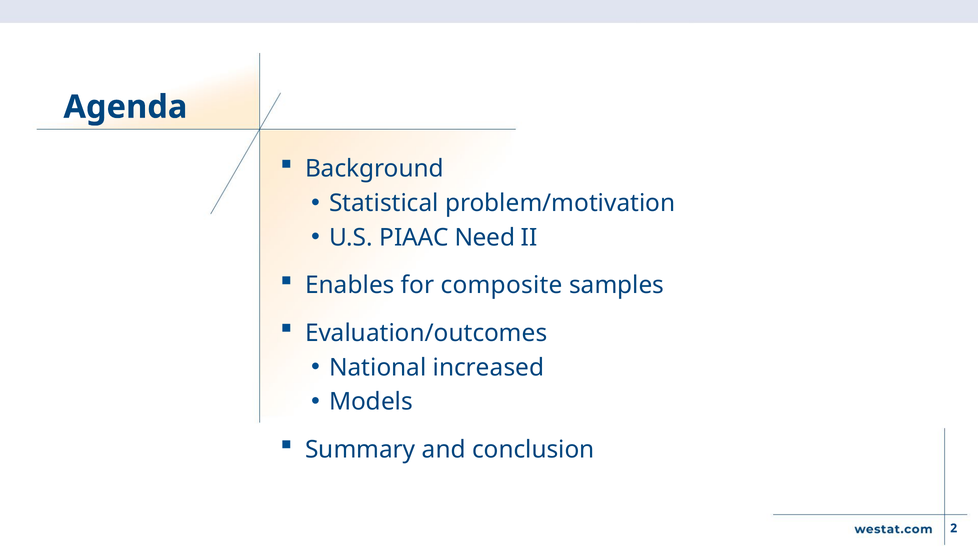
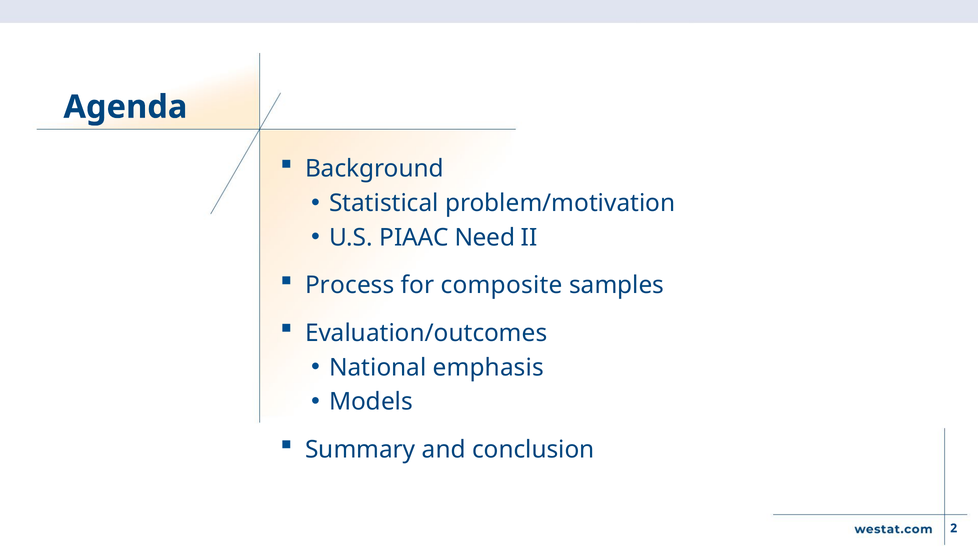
Enables: Enables -> Process (350, 285)
increased: increased -> emphasis (488, 368)
